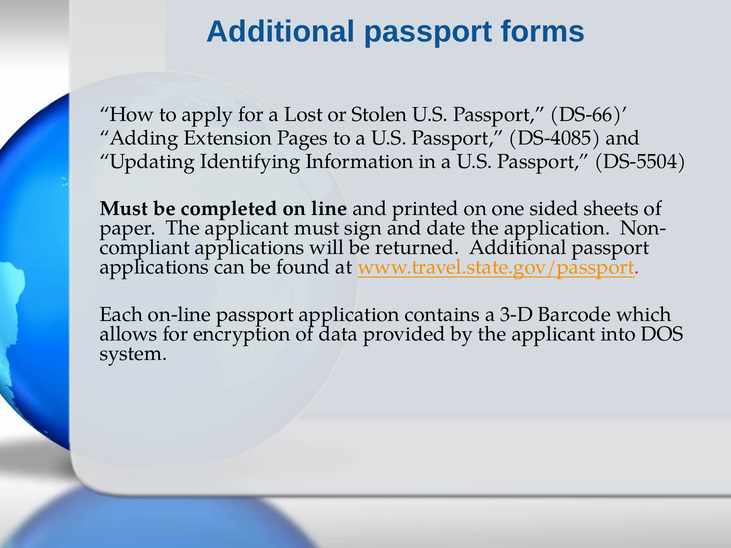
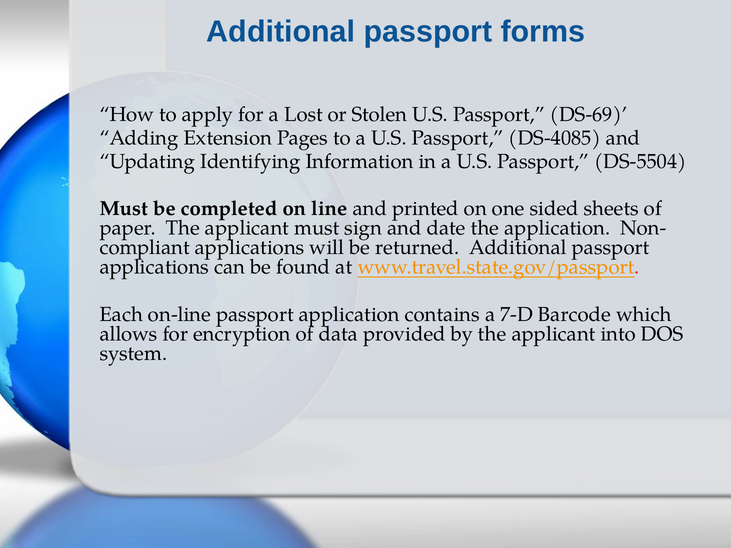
DS-66: DS-66 -> DS-69 (589, 115)
3-D: 3-D -> 7-D (517, 314)
